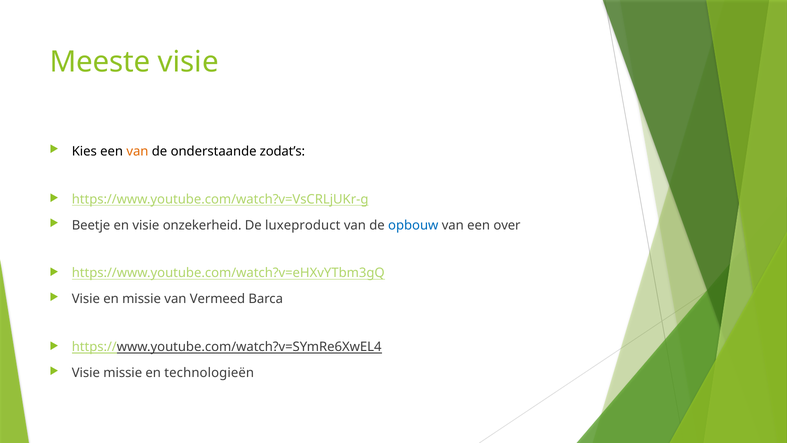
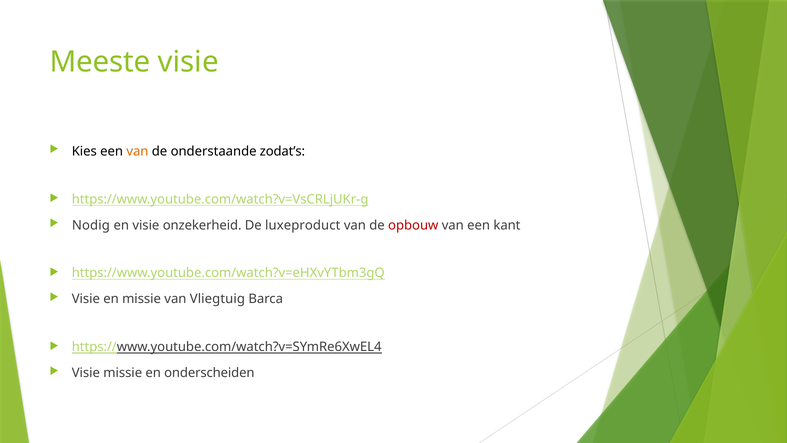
Beetje: Beetje -> Nodig (91, 225)
opbouw colour: blue -> red (413, 225)
over: over -> kant (507, 225)
Vermeed: Vermeed -> Vliegtuig (217, 299)
technologieën: technologieën -> onderscheiden (209, 373)
